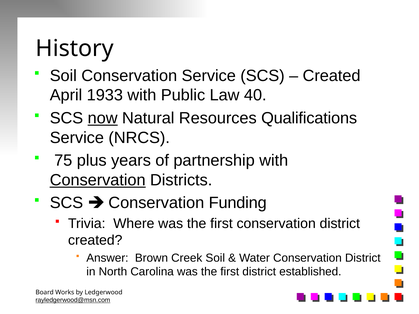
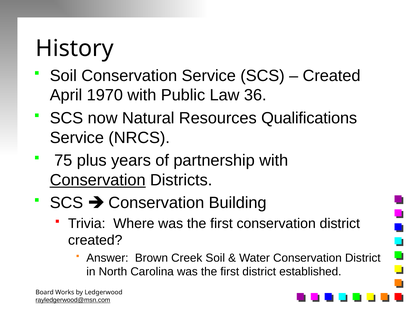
1933: 1933 -> 1970 (105, 95)
40: 40 -> 36 (255, 95)
now underline: present -> none (103, 118)
Funding: Funding -> Building (238, 203)
